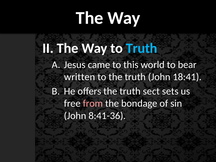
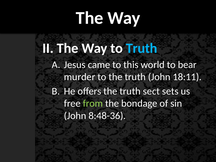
written: written -> murder (80, 77)
18:41: 18:41 -> 18:11 (187, 77)
from colour: pink -> light green (93, 103)
8:41-36: 8:41-36 -> 8:48-36 (107, 116)
